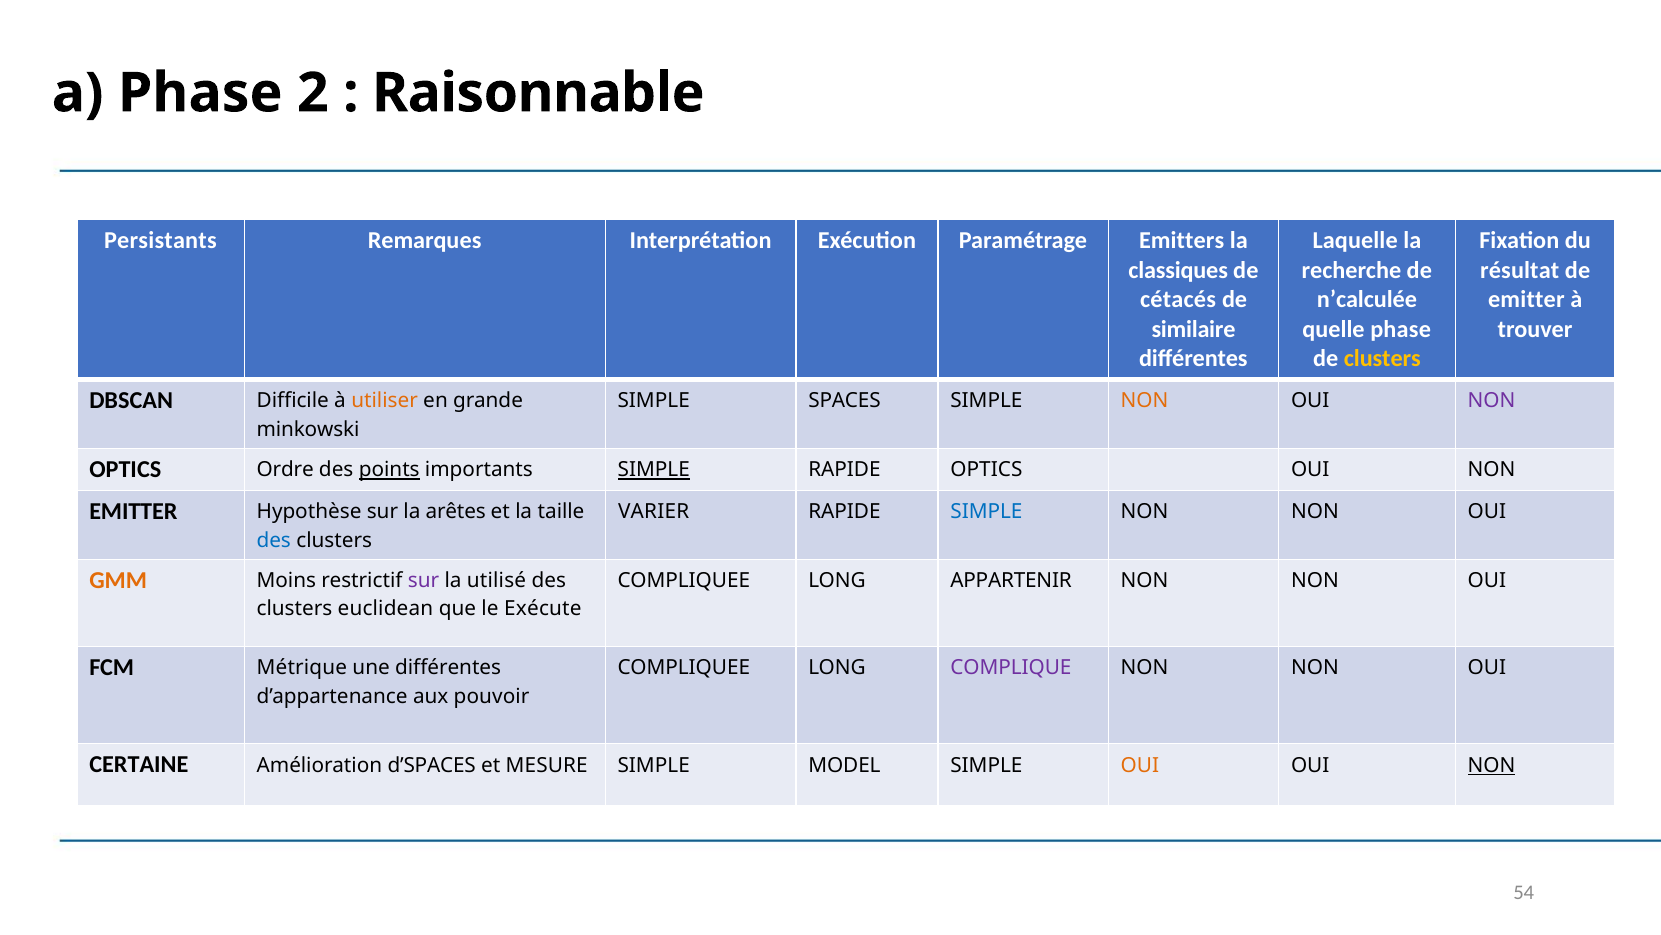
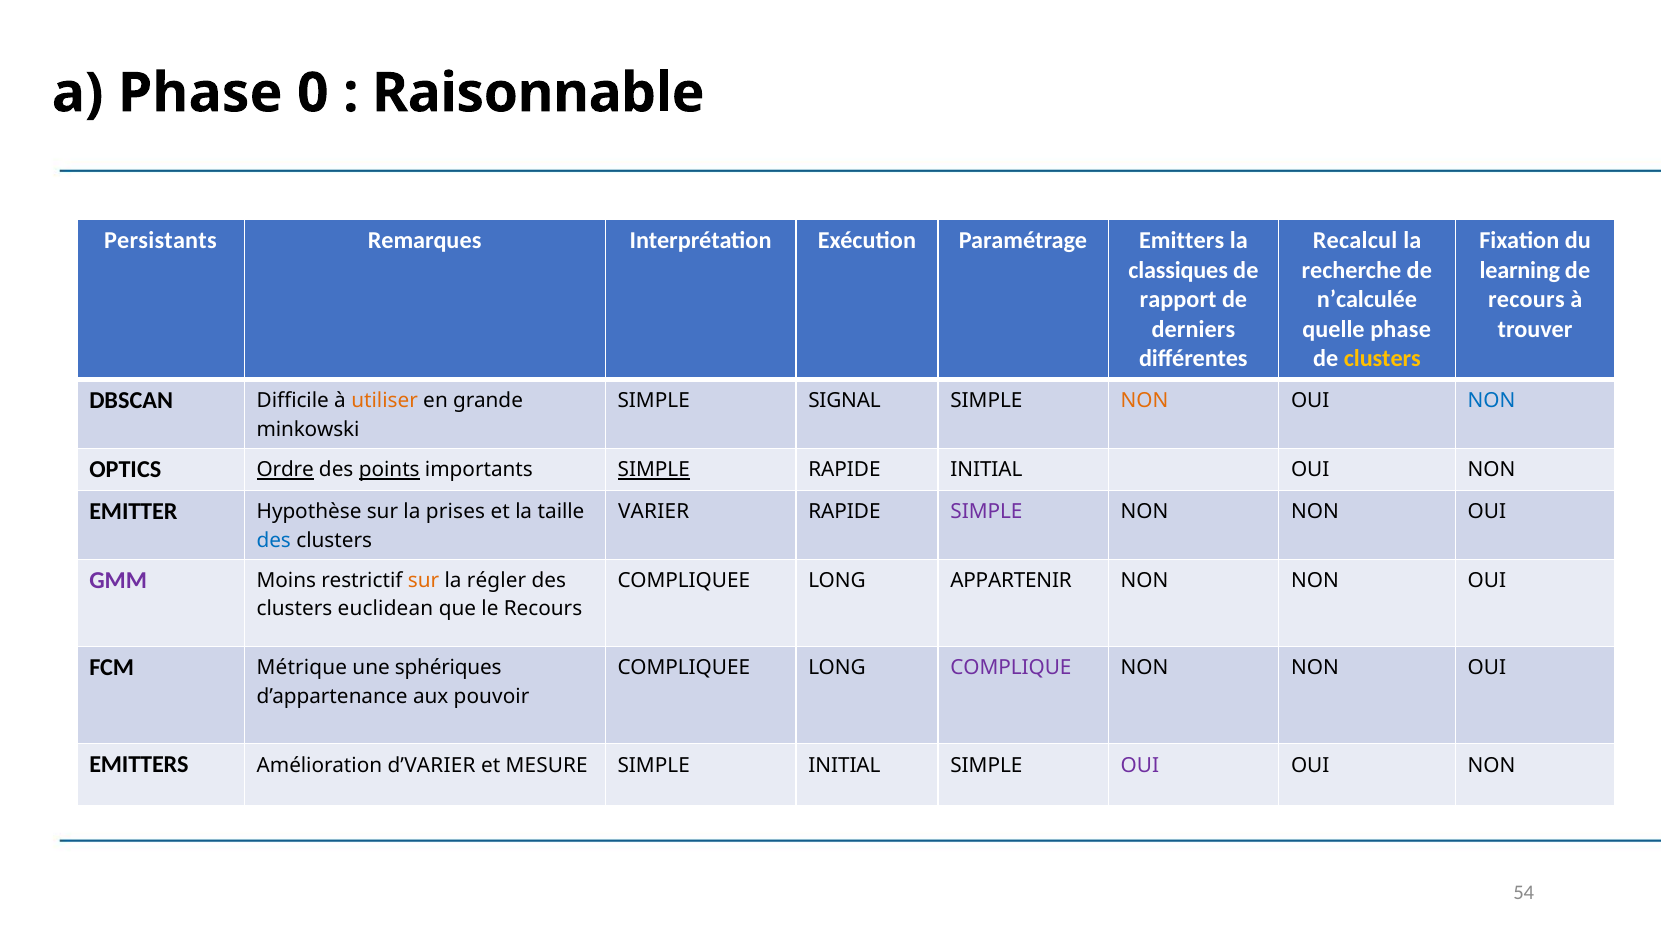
2: 2 -> 0 (313, 93)
Laquelle: Laquelle -> Recalcul (1355, 241)
résultat: résultat -> learning (1520, 270)
cétacés: cétacés -> rapport (1178, 300)
emitter: emitter -> recours (1526, 300)
similaire: similaire -> derniers (1193, 329)
SPACES: SPACES -> SIGNAL (845, 401)
NON colour: purple -> blue (1492, 401)
Ordre underline: none -> present (285, 470)
RAPIDE OPTICS: OPTICS -> INITIAL (986, 470)
arêtes: arêtes -> prises (455, 512)
SIMPLE colour: blue -> purple (986, 512)
GMM colour: orange -> purple (118, 580)
sur colour: purple -> orange (424, 581)
utilisé: utilisé -> régler (497, 581)
le Exécute: Exécute -> Recours (543, 609)
une différentes: différentes -> sphériques (448, 668)
CERTAINE: CERTAINE -> EMITTERS (139, 765)
d’SPACES: d’SPACES -> d’VARIER (431, 765)
SIMPLE MODEL: MODEL -> INITIAL (844, 765)
OUI colour: orange -> purple (1140, 765)
NON underline: present -> none (1492, 765)
